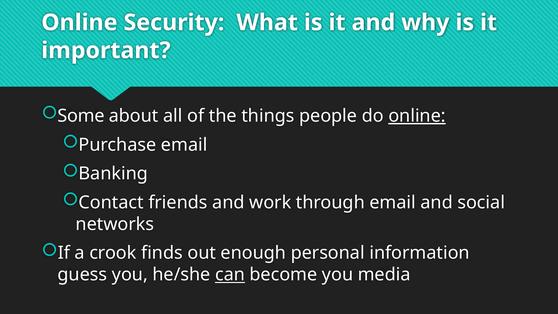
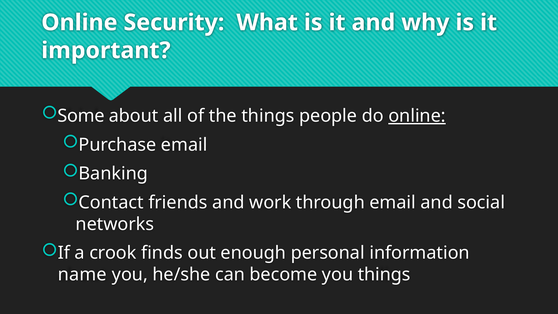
guess: guess -> name (82, 275)
can underline: present -> none (230, 275)
you media: media -> things (384, 275)
